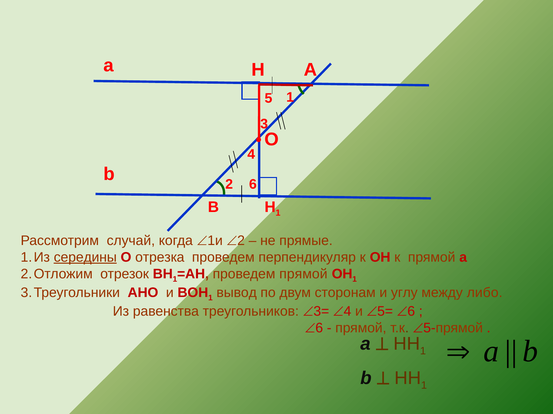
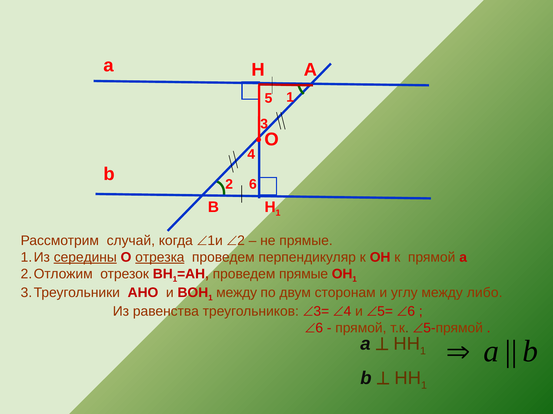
отрезка underline: none -> present (160, 258)
проведем прямой: прямой -> прямые (304, 274)
1 вывод: вывод -> между (237, 293)
